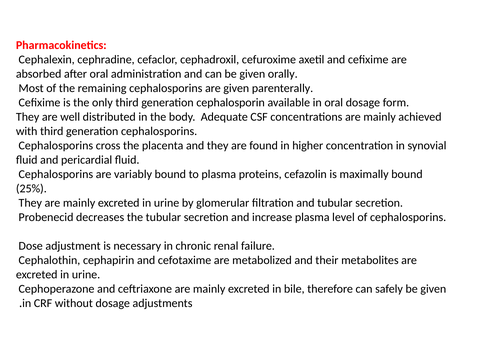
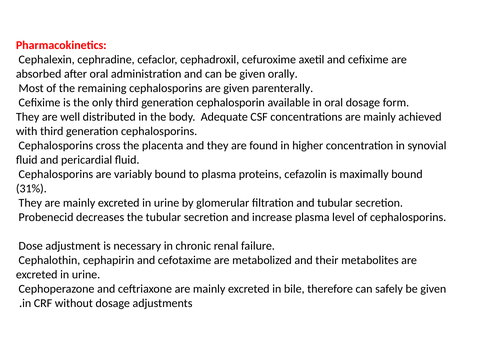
25%: 25% -> 31% (31, 188)
